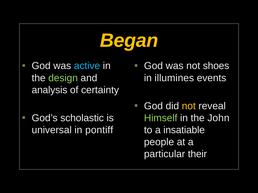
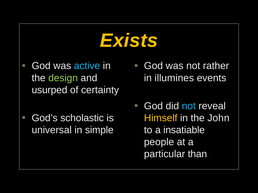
Began: Began -> Exists (129, 41)
shoes: shoes -> rather (216, 66)
analysis: analysis -> usurped (50, 90)
not colour: yellow -> light blue (189, 106)
Himself colour: light green -> yellow (161, 118)
pontiff: pontiff -> simple (99, 130)
their: their -> than (197, 154)
